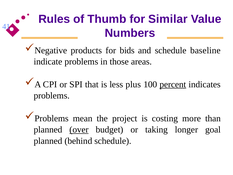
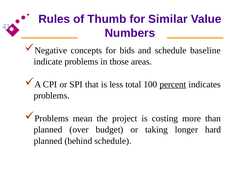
products: products -> concepts (86, 50)
plus: plus -> total (133, 84)
over underline: present -> none (79, 129)
goal: goal -> hard (213, 129)
